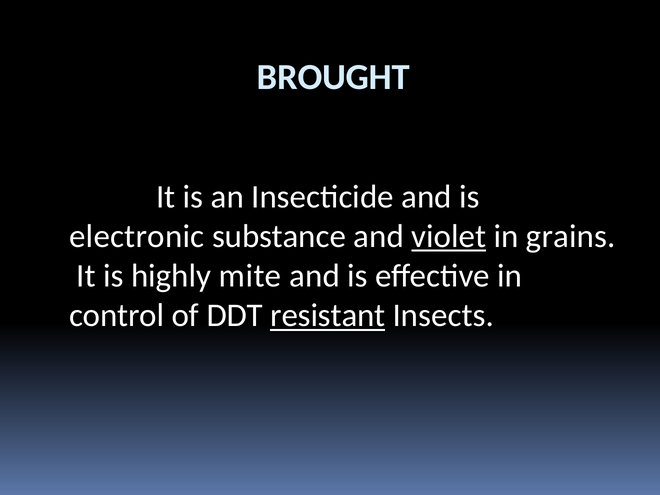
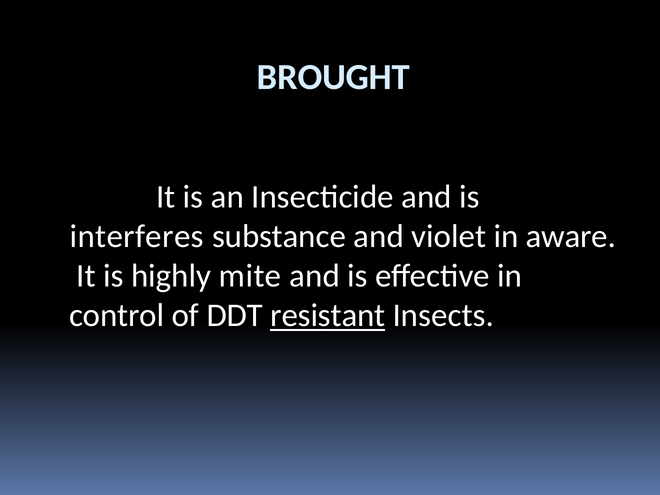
electronic: electronic -> interferes (137, 236)
violet underline: present -> none (449, 236)
grains: grains -> aware (571, 236)
